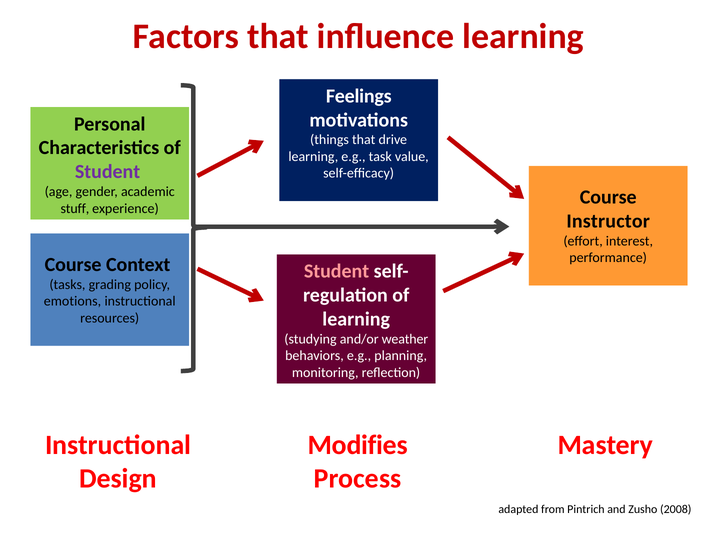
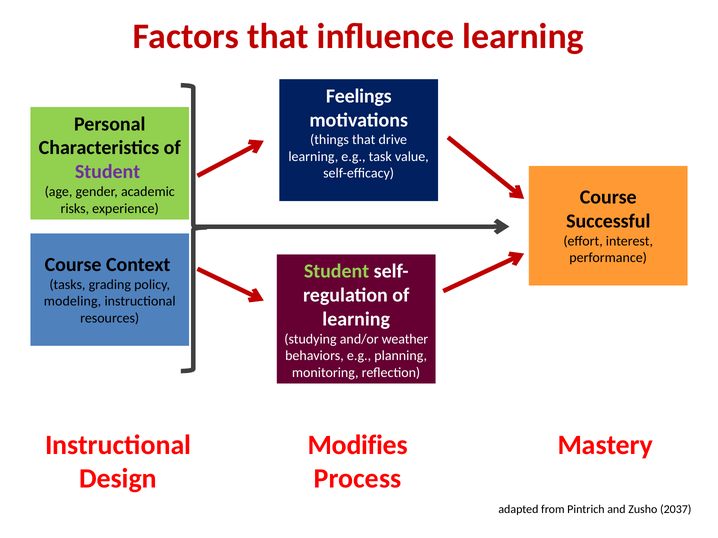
stuff: stuff -> risks (75, 209)
Instructor: Instructor -> Successful (608, 221)
Student colour: pink -> light green (337, 272)
emotions: emotions -> modeling (72, 302)
2008: 2008 -> 2037 (676, 510)
